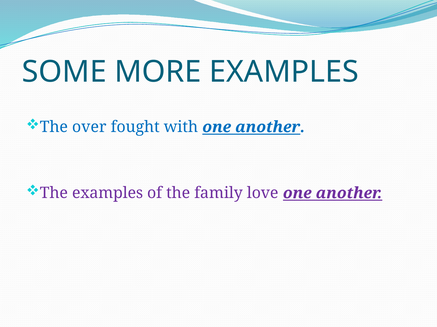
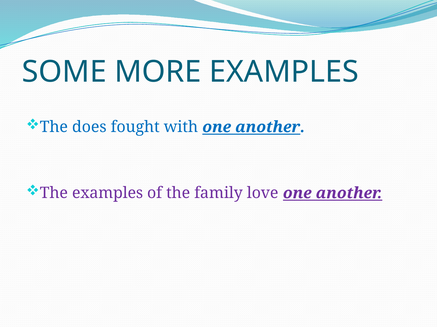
over: over -> does (89, 127)
